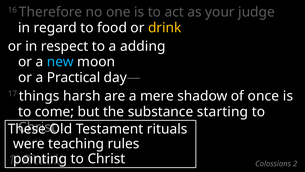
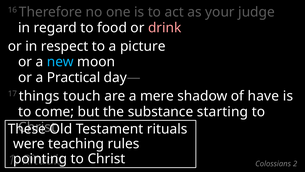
drink colour: yellow -> pink (165, 28)
adding: adding -> picture (143, 46)
harsh: harsh -> touch (82, 96)
once: once -> have (263, 96)
